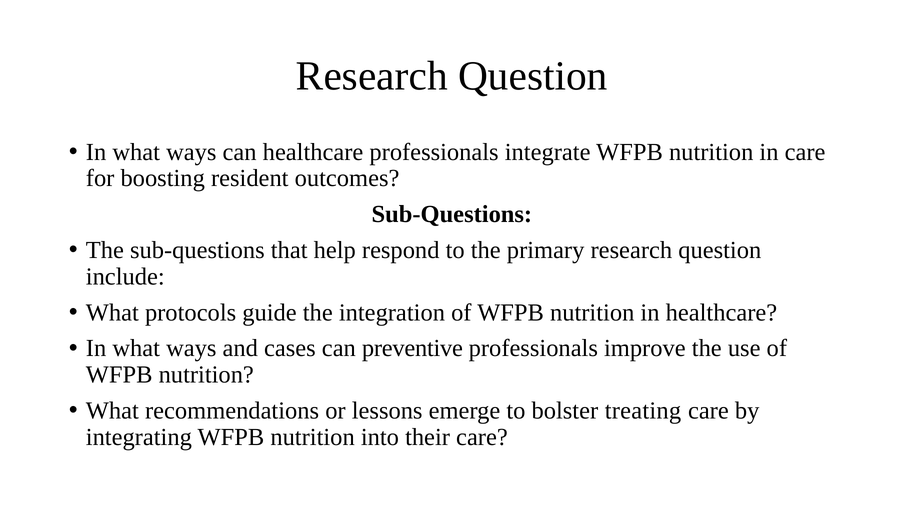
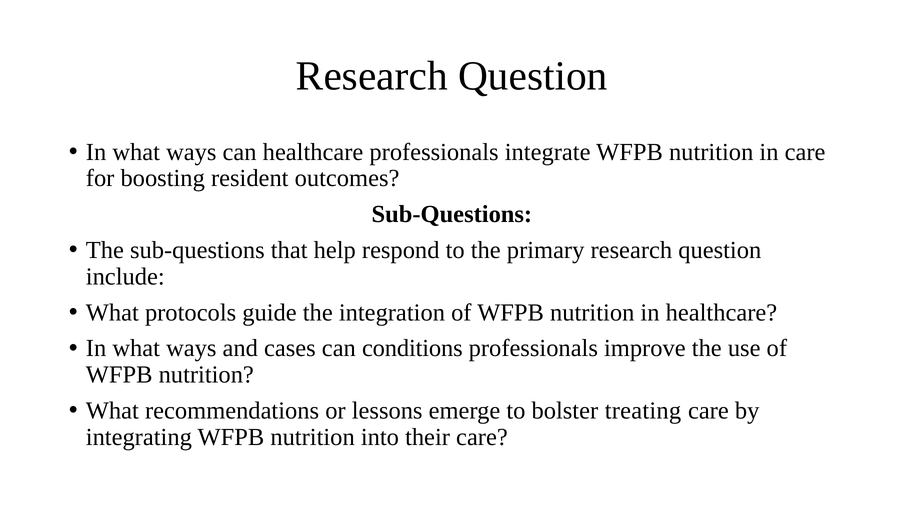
preventive: preventive -> conditions (412, 348)
